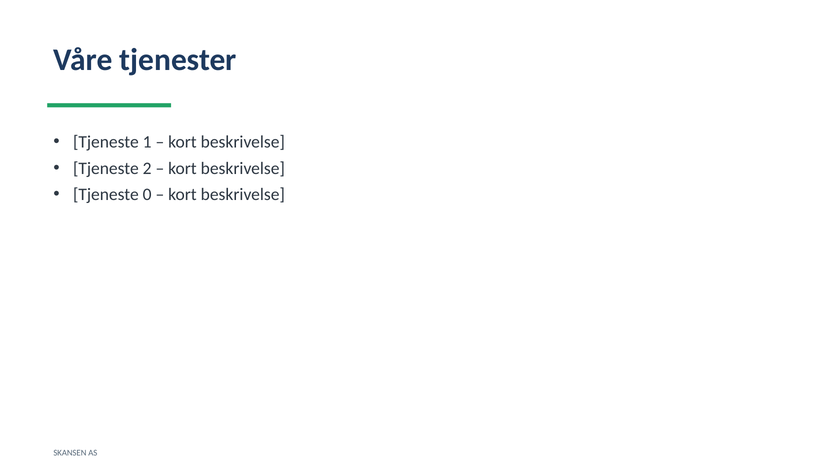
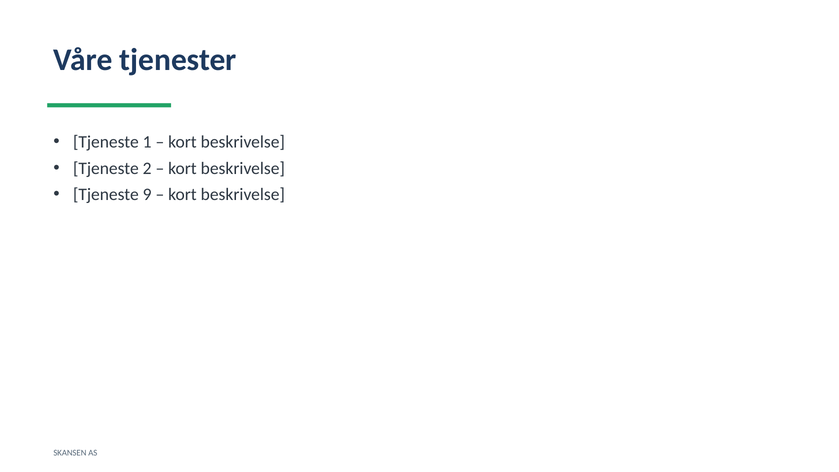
0: 0 -> 9 (147, 195)
